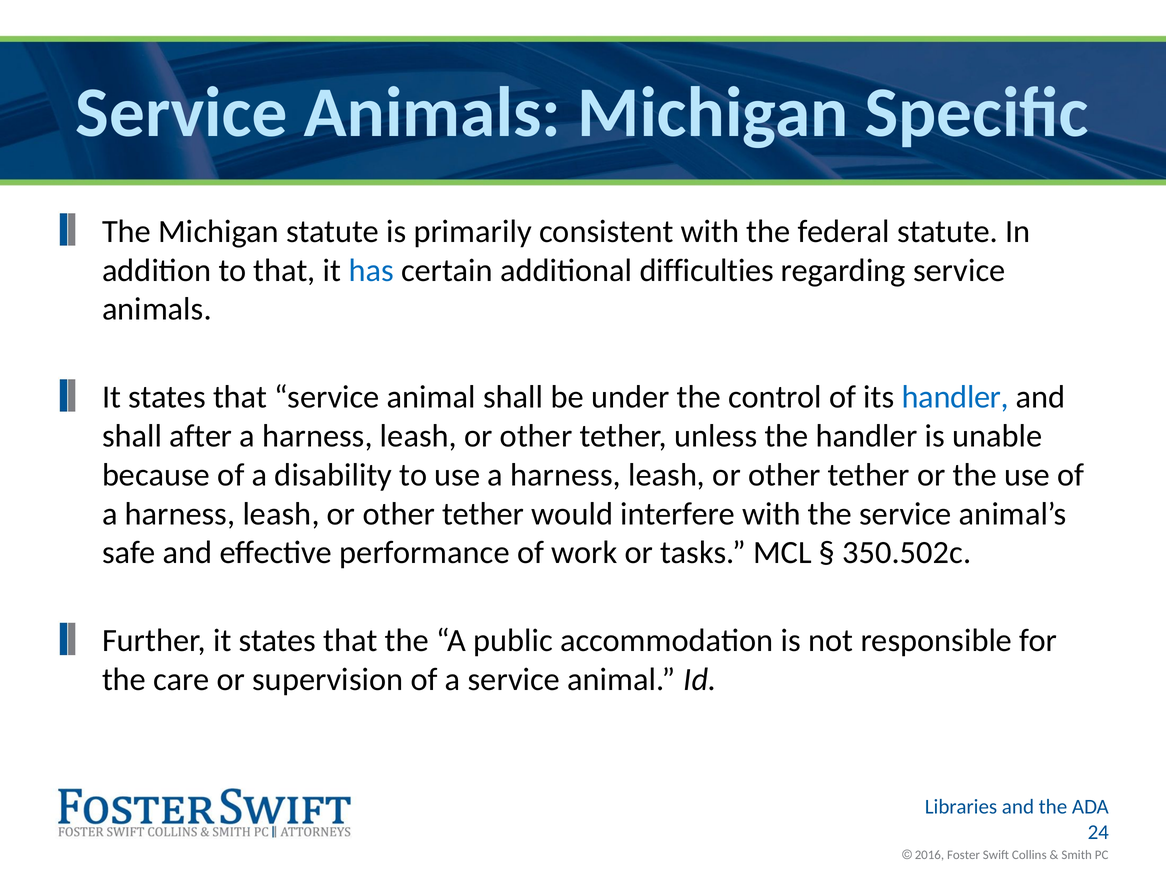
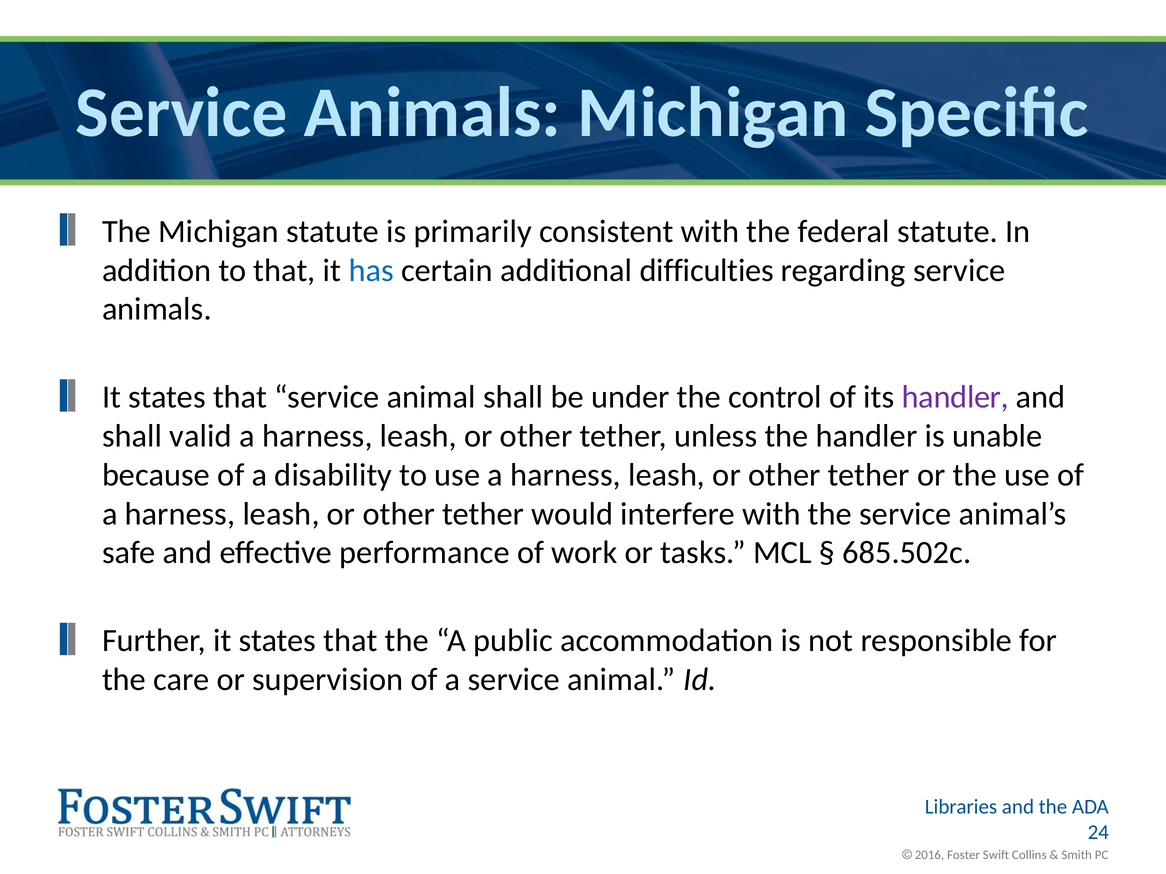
handler colour: blue -> purple (955, 397)
after: after -> valid (201, 436)
350.502c: 350.502c -> 685.502c (907, 553)
